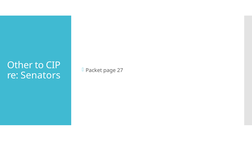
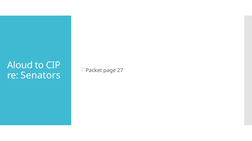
Other: Other -> Aloud (20, 66)
